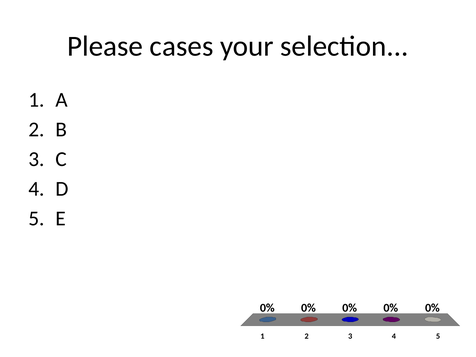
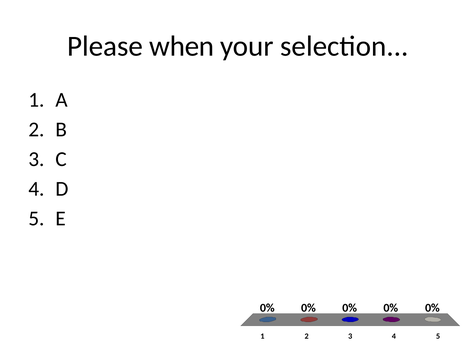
cases: cases -> when (182, 46)
